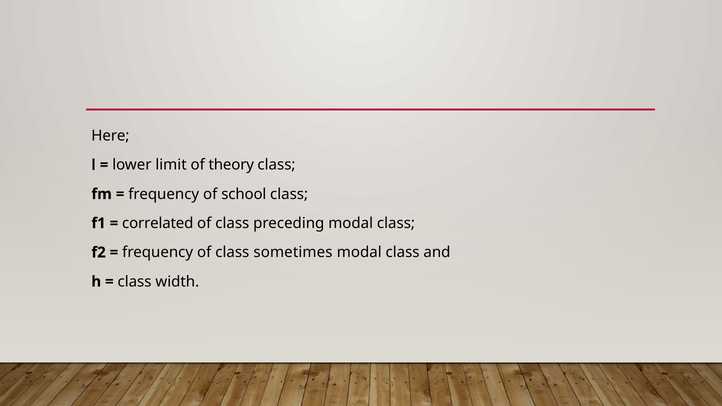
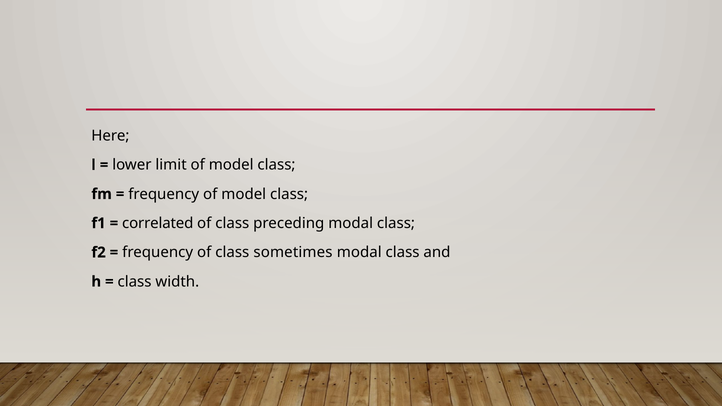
limit of theory: theory -> model (231, 165)
frequency of school: school -> model (244, 194)
